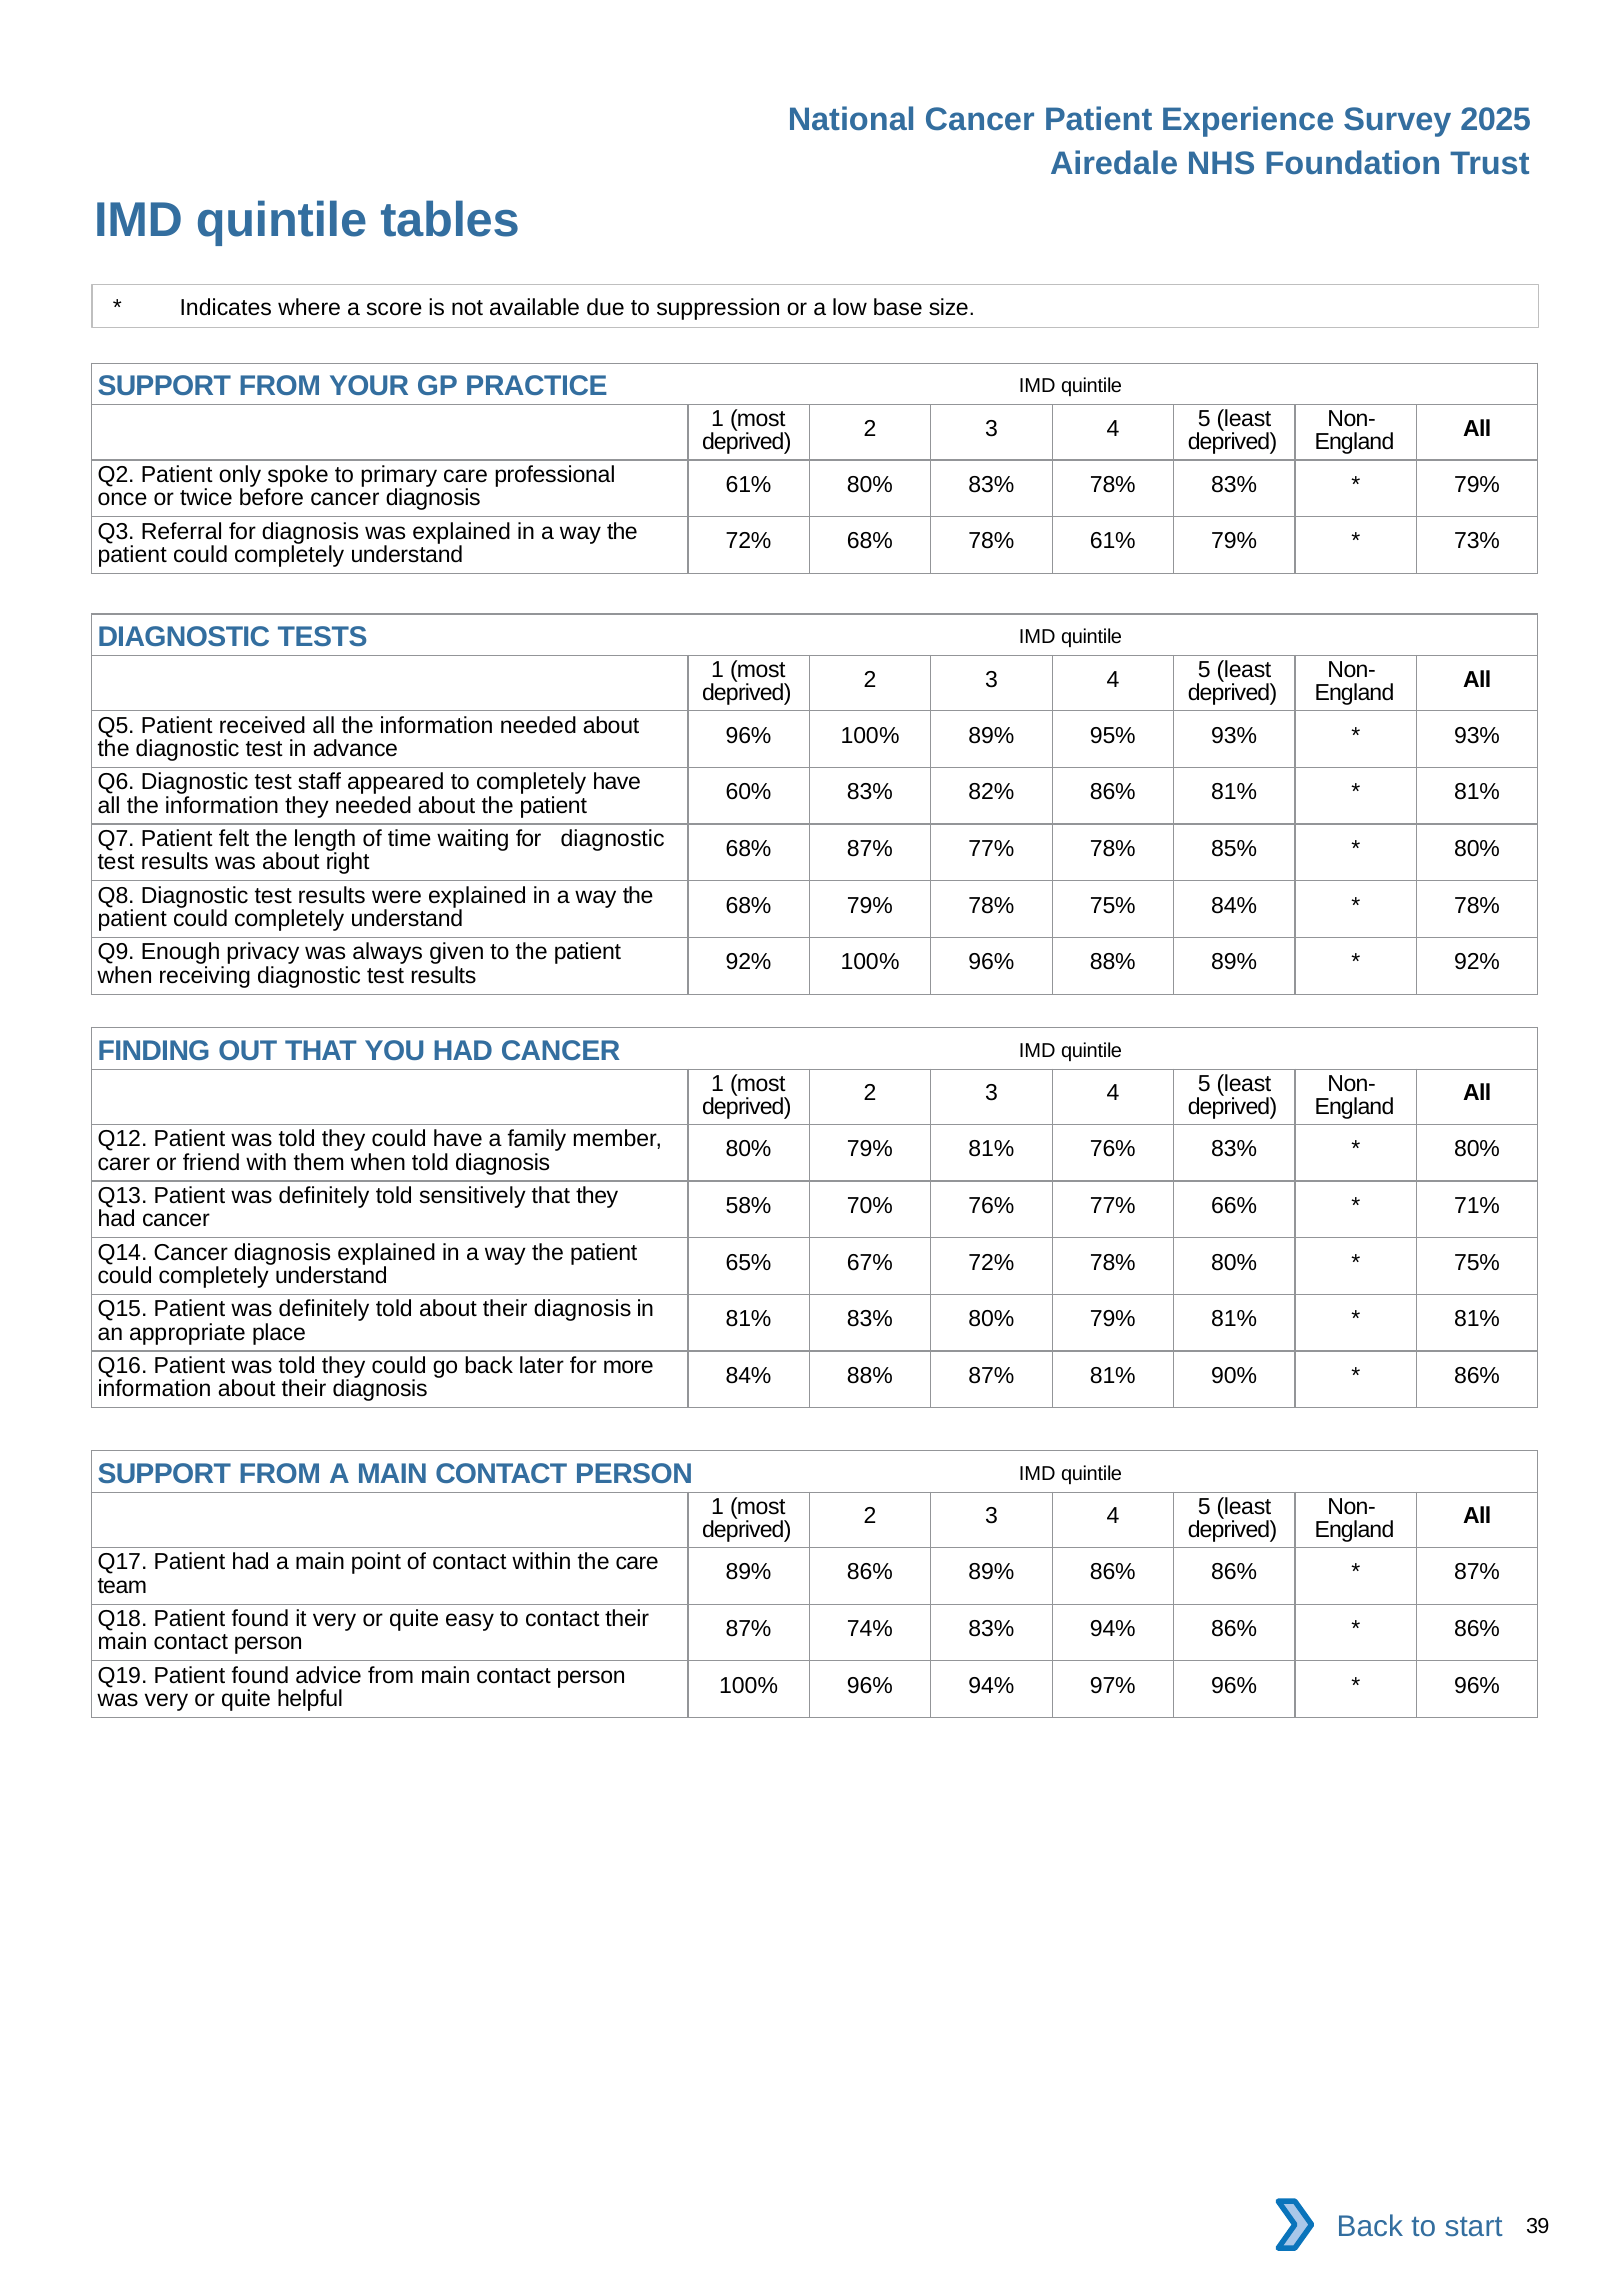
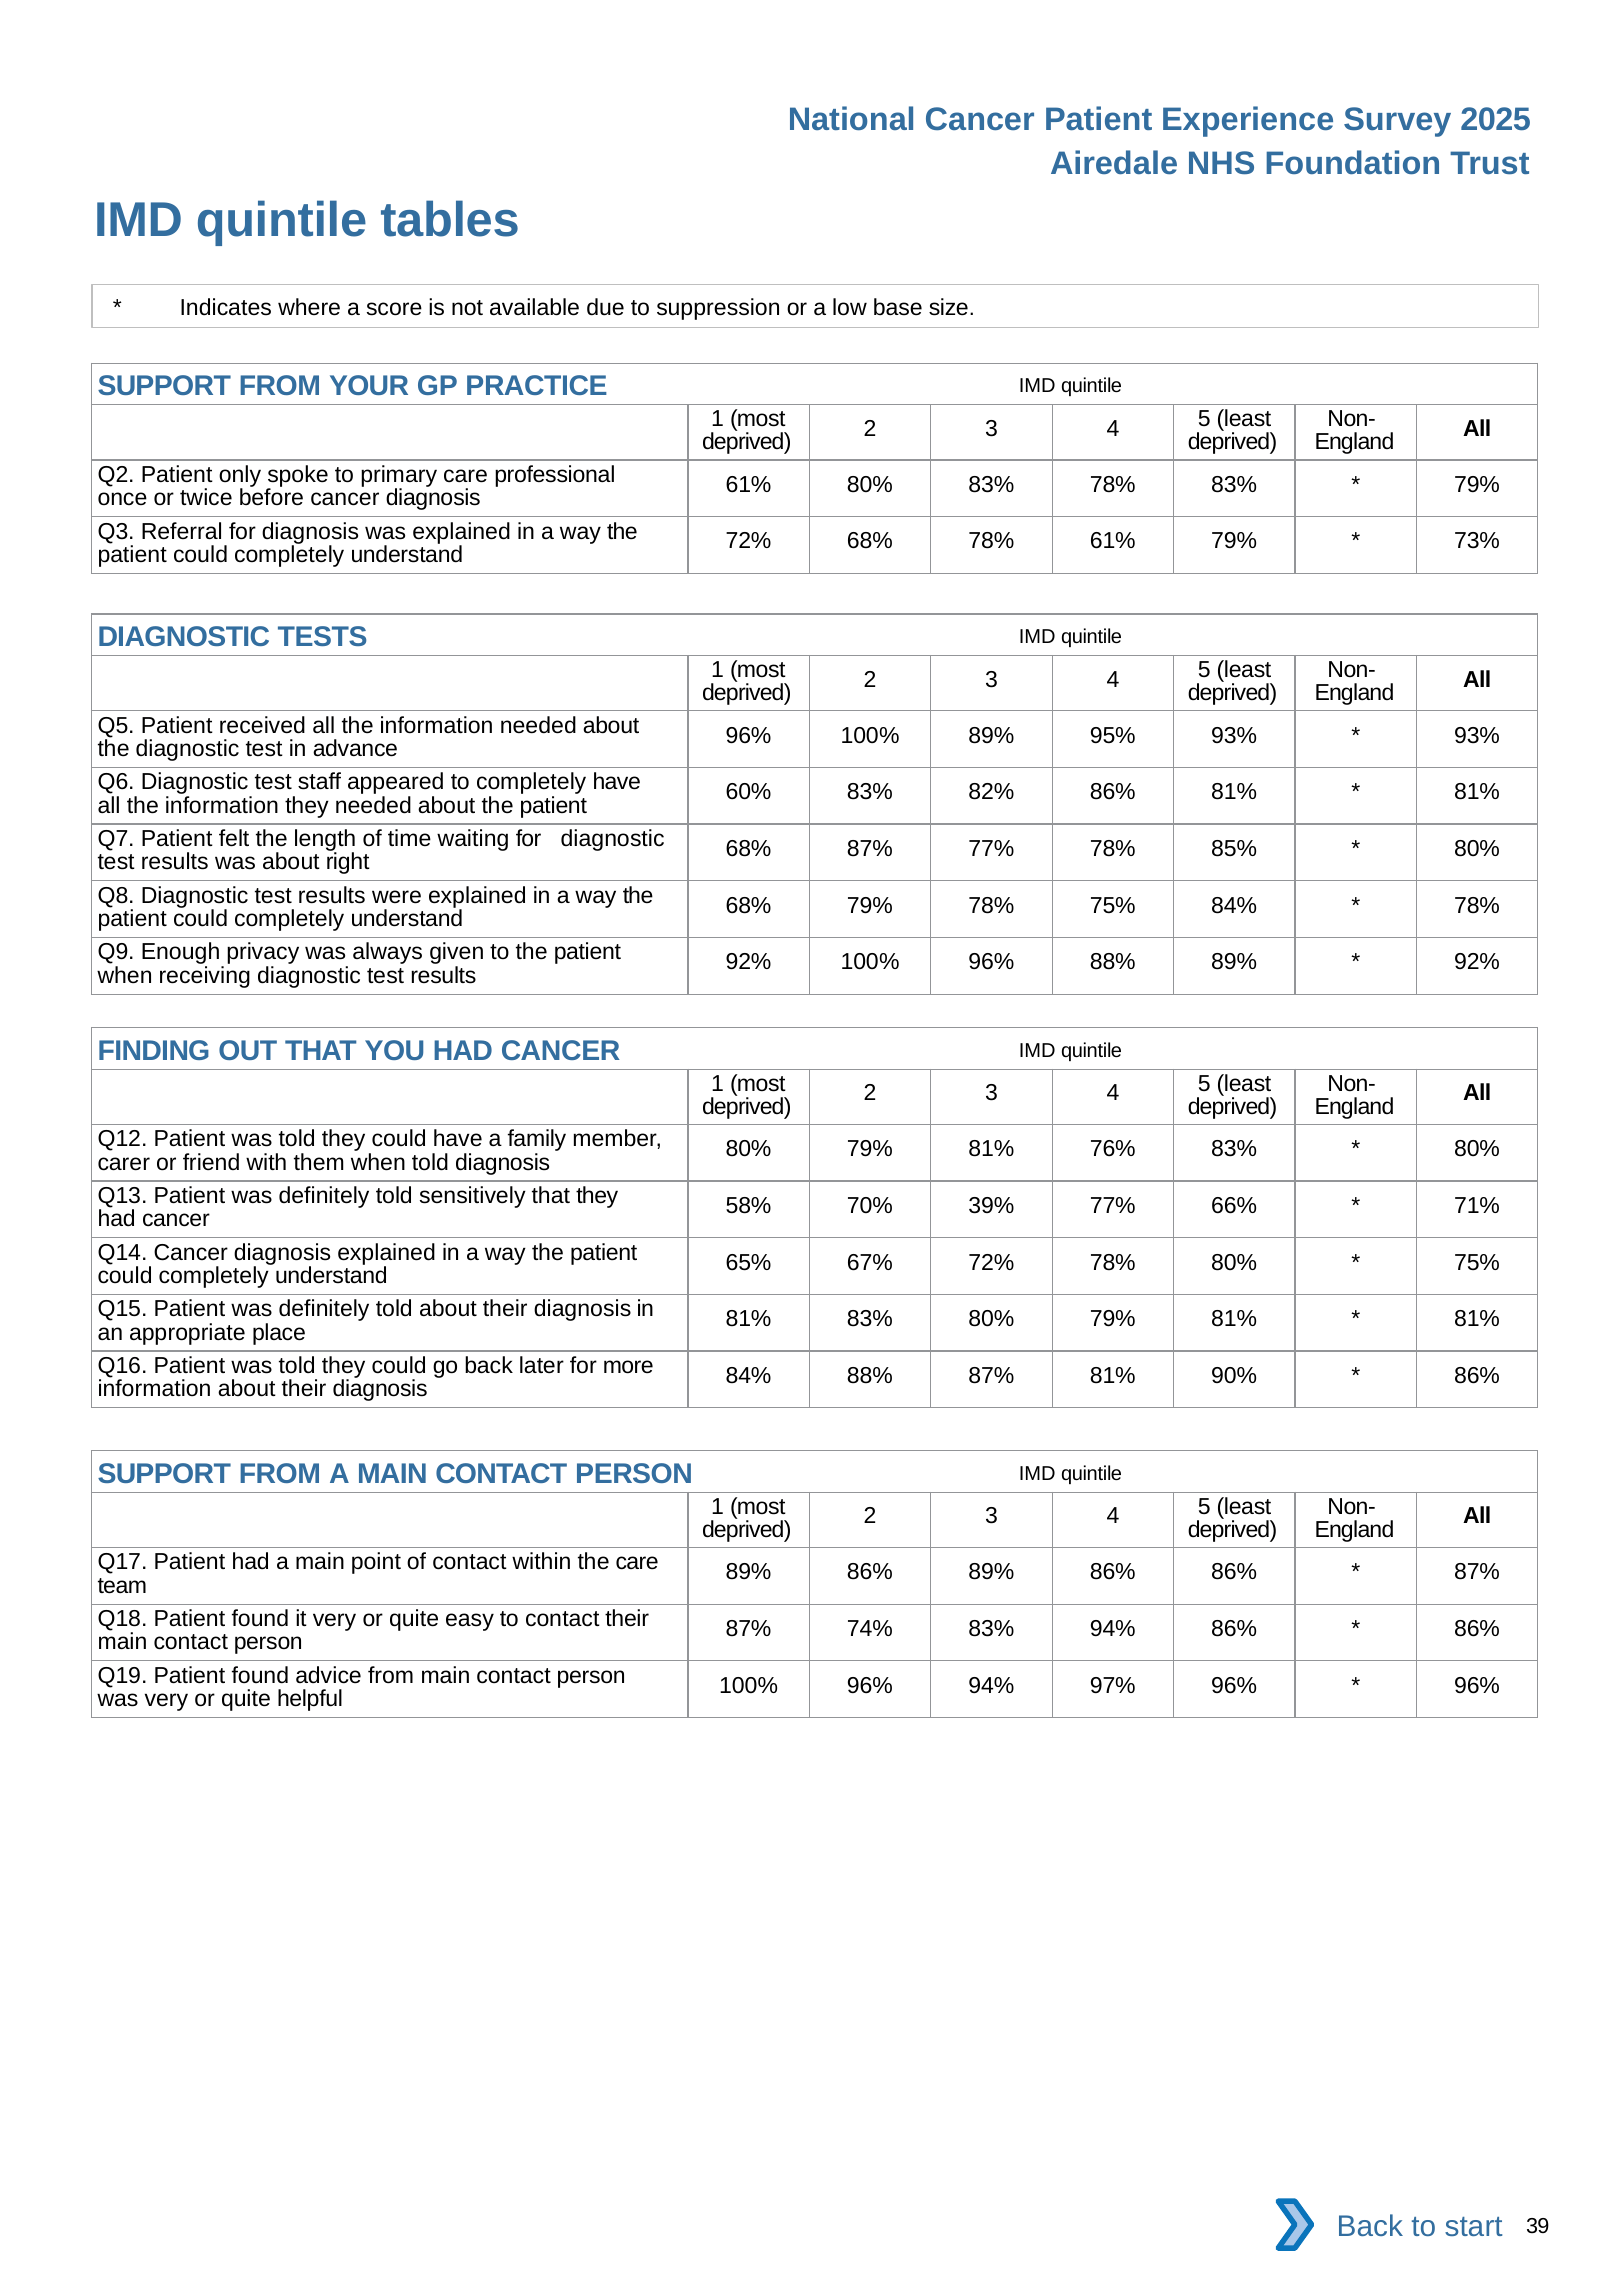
70% 76%: 76% -> 39% (991, 1206)
